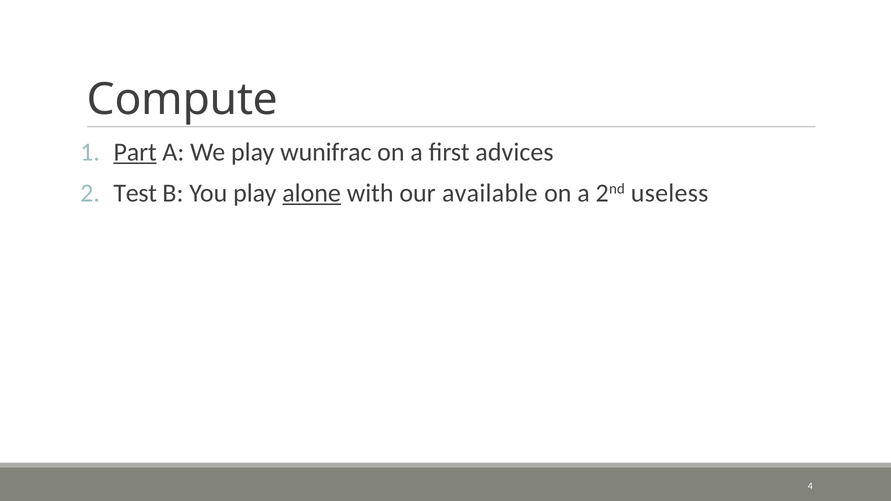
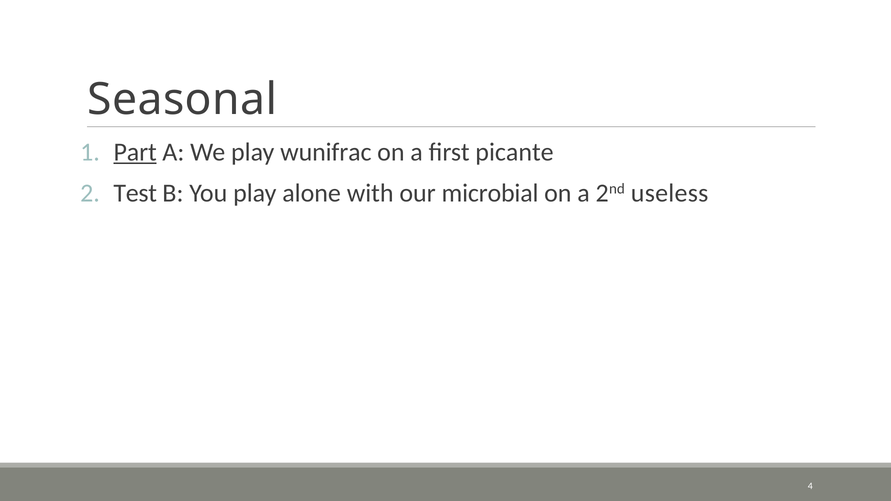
Compute: Compute -> Seasonal (182, 100)
advices: advices -> picante (515, 152)
alone underline: present -> none (312, 193)
available: available -> microbial (490, 193)
